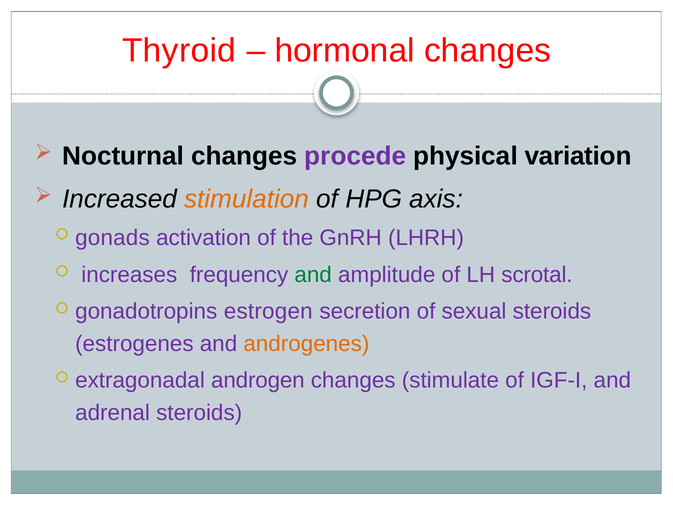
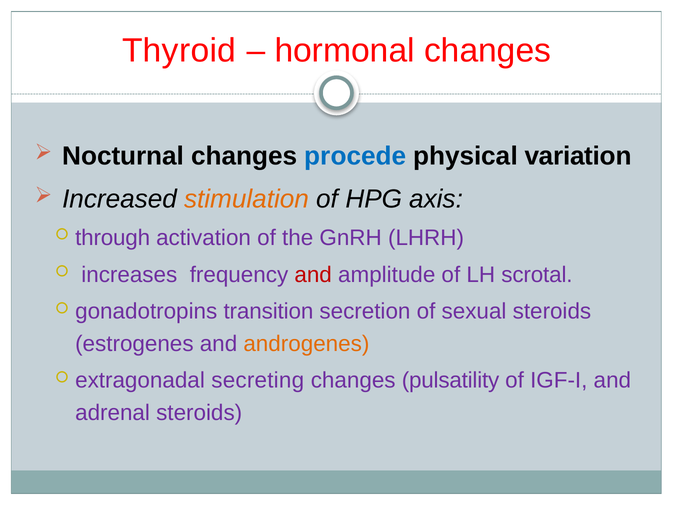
procede colour: purple -> blue (355, 156)
gonads: gonads -> through (113, 238)
and colour: green -> red (313, 274)
estrogen: estrogen -> transition (268, 311)
androgen: androgen -> secreting (258, 380)
stimulate: stimulate -> pulsatility (451, 380)
